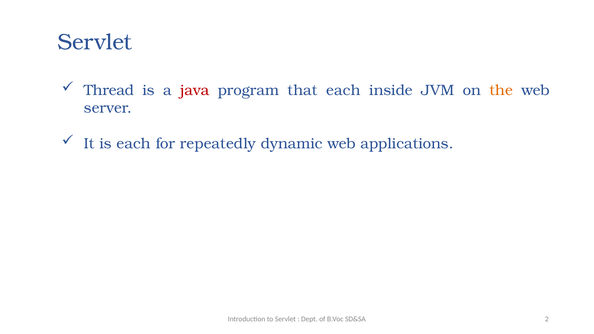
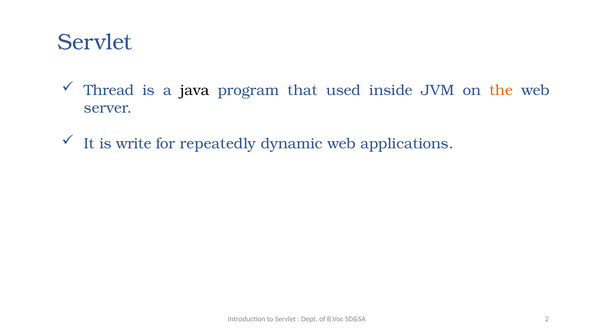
java colour: red -> black (195, 90)
that each: each -> used (343, 90)
is each: each -> write (134, 144)
